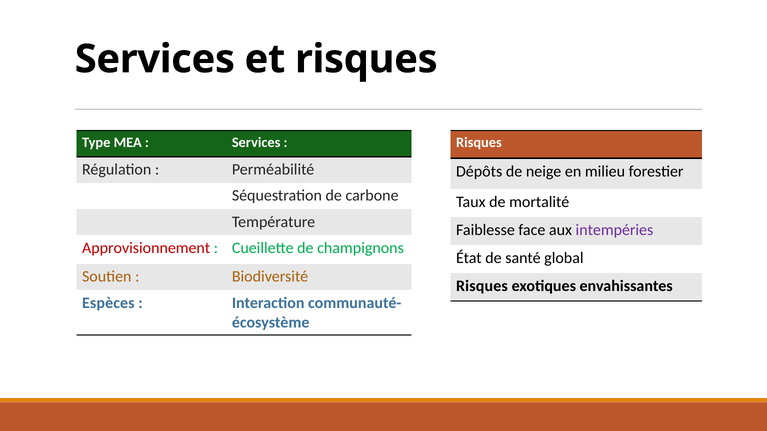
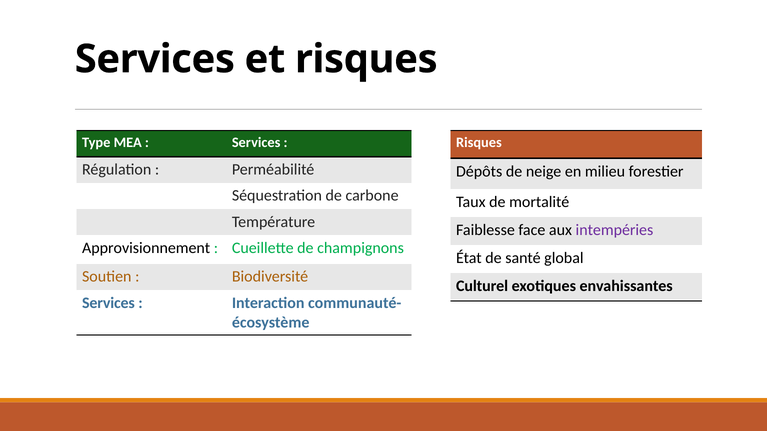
Approvisionnement colour: red -> black (146, 248)
Risques: Risques -> Culturel (482, 286)
Espèces: Espèces -> Services (108, 303)
